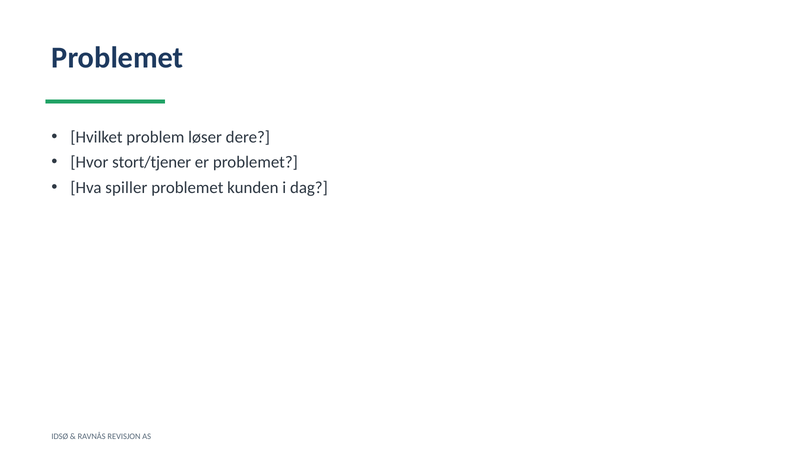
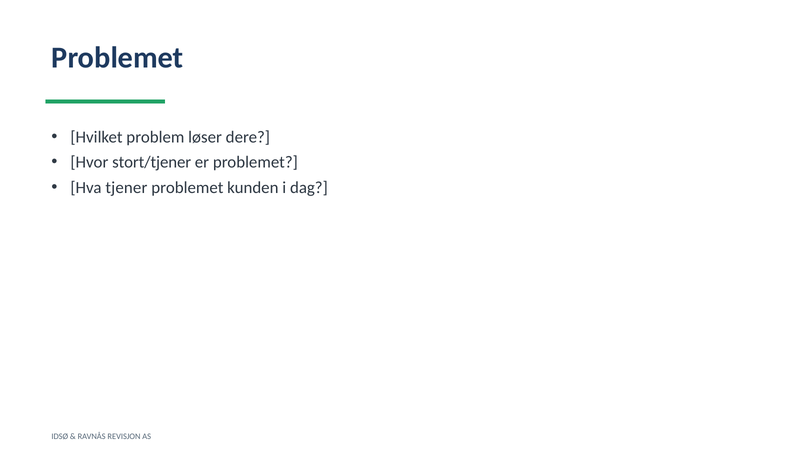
spiller: spiller -> tjener (126, 188)
